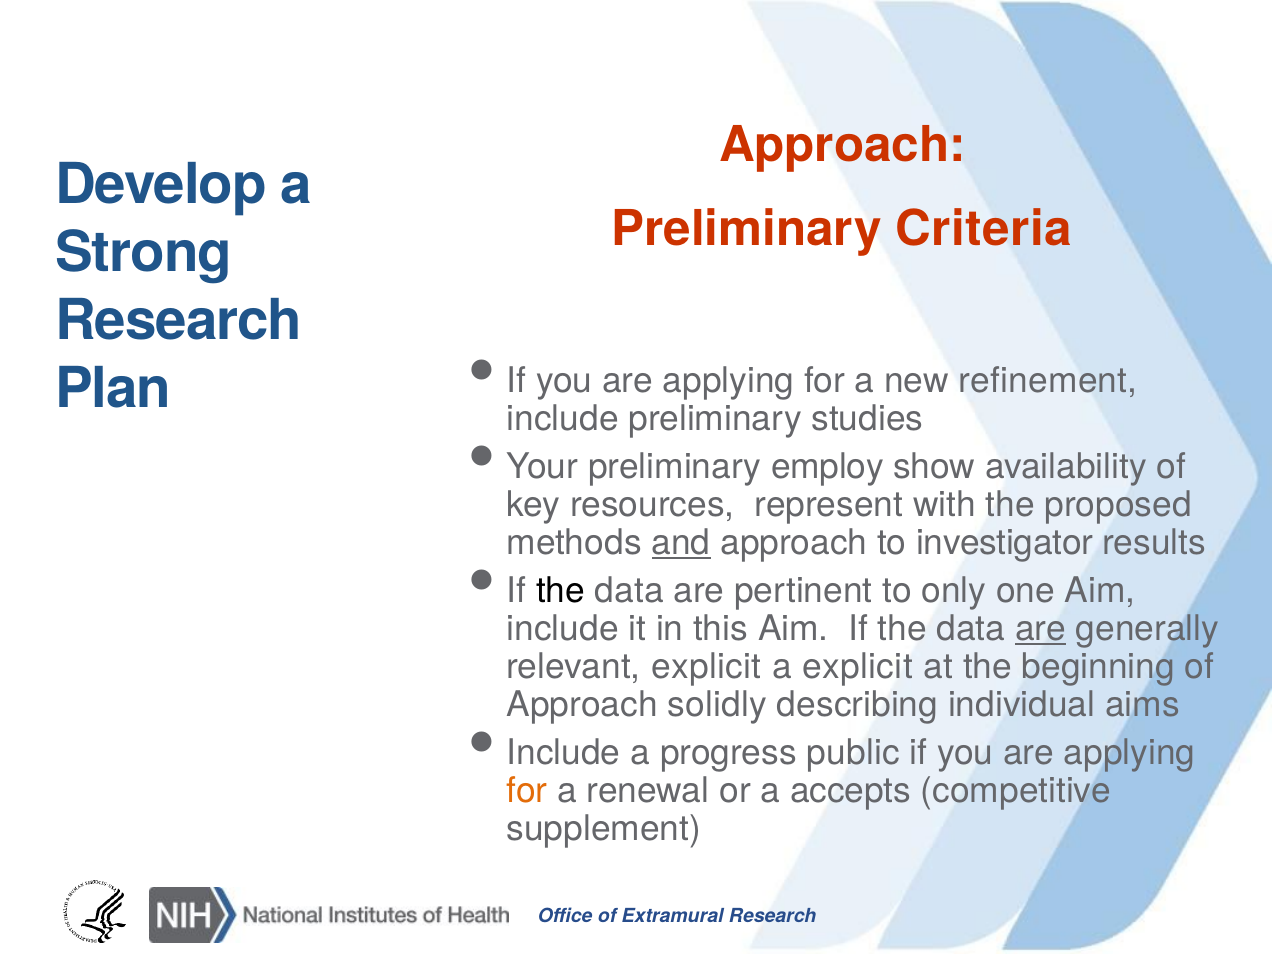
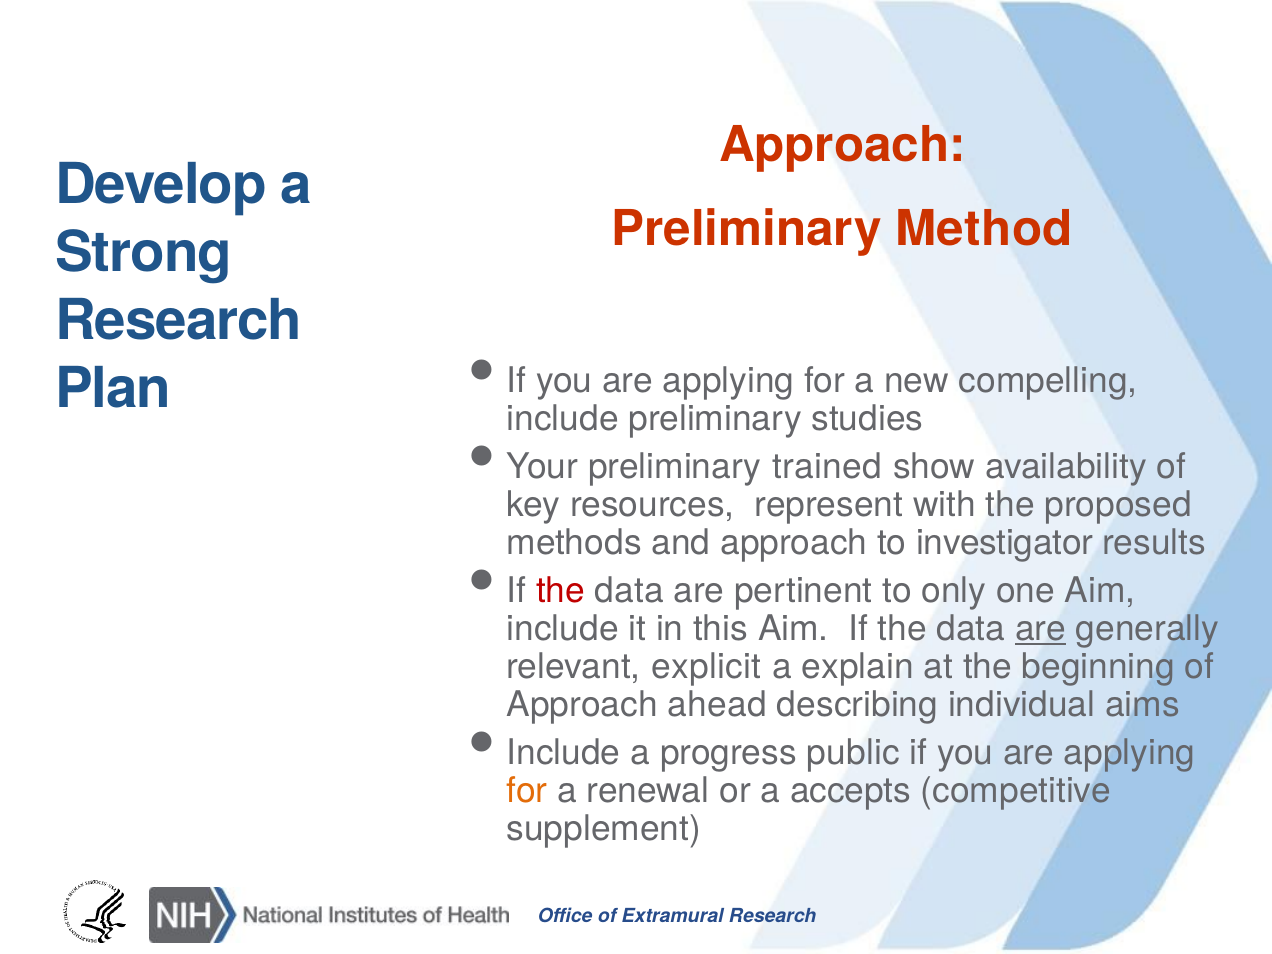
Criteria: Criteria -> Method (984, 230)
refinement: refinement -> compelling (1048, 381)
employ: employ -> trained (827, 467)
and underline: present -> none (681, 543)
the colour: black -> red (561, 591)
a explicit: explicit -> explain (858, 667)
solidly: solidly -> ahead (717, 705)
